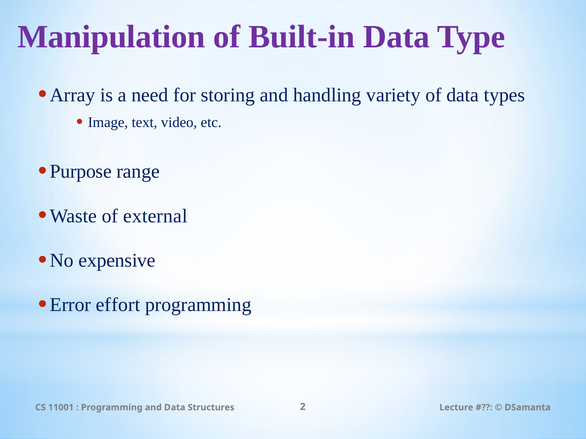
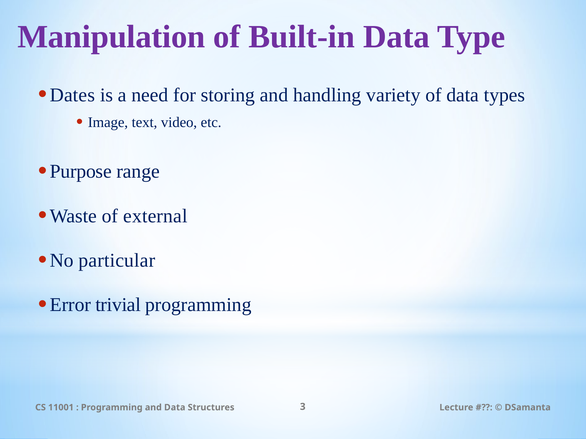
Array: Array -> Dates (72, 95)
expensive: expensive -> particular (117, 261)
effort: effort -> trivial (118, 305)
2: 2 -> 3 (303, 407)
